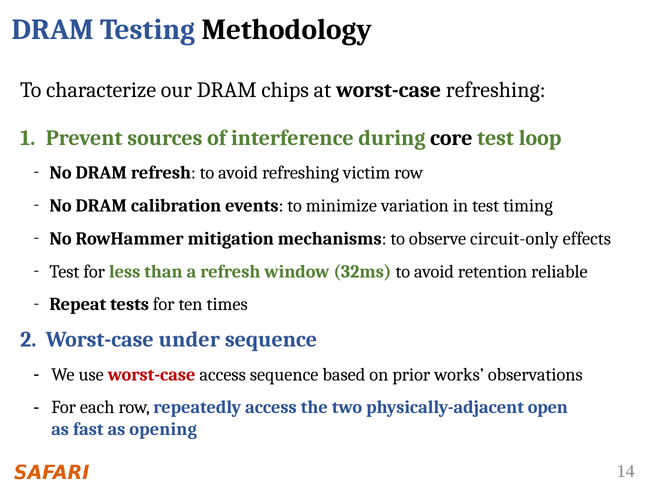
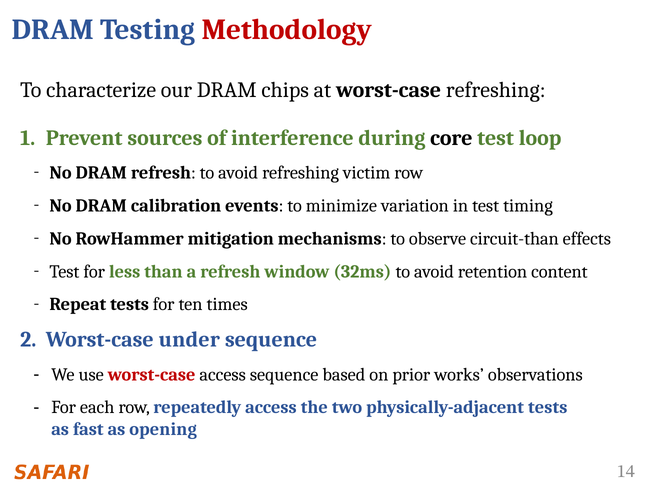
Methodology colour: black -> red (287, 30)
circuit-only: circuit-only -> circuit-than (514, 239)
reliable: reliable -> content (559, 272)
physically-adjacent open: open -> tests (548, 408)
